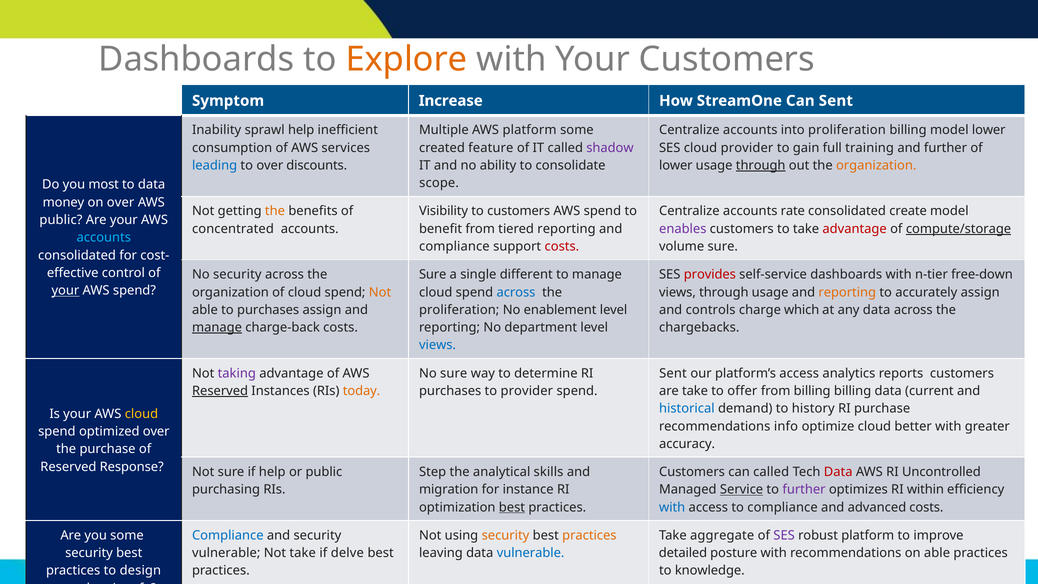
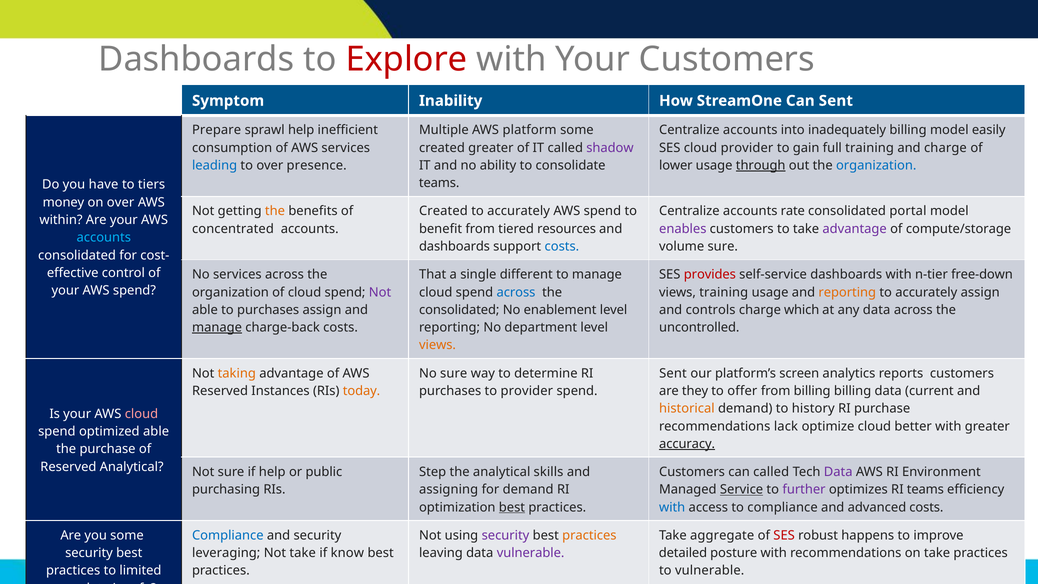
Explore colour: orange -> red (407, 59)
Increase: Increase -> Inability (451, 101)
Inability: Inability -> Prepare (217, 130)
into proliferation: proliferation -> inadequately (847, 130)
model lower: lower -> easily (989, 130)
created feature: feature -> greater (491, 148)
and further: further -> charge (945, 148)
discounts: discounts -> presence (317, 165)
organization colour: orange -> blue (876, 165)
scope: scope -> teams (439, 183)
most: most -> have (104, 185)
to data: data -> tiers (152, 185)
Visibility: Visibility -> Created (443, 211)
customers: customers -> accurately (519, 211)
create: create -> portal (908, 211)
public: public -> within (61, 220)
tiered reporting: reporting -> resources (567, 229)
advantage colour: red -> purple (855, 229)
compute/storage underline: present -> none (959, 229)
compliance: compliance -> dashboards (454, 246)
costs colour: red -> blue (562, 246)
No security: security -> services (237, 275)
Sure: Sure -> That (433, 275)
your underline: present -> none (65, 291)
Not colour: orange -> purple (380, 292)
views through: through -> training (724, 292)
proliferation: proliferation -> consolidated (459, 310)
chargebacks: chargebacks -> uncontrolled (699, 327)
views colour: blue -> orange (437, 345)
taking colour: purple -> orange (237, 373)
platform’s access: access -> screen (799, 373)
Reserved underline: present -> none (220, 391)
are take: take -> they (695, 391)
historical colour: blue -> orange (687, 408)
cloud colour: yellow -> pink (141, 414)
info: info -> lack (786, 426)
optimized over: over -> able (156, 431)
accuracy underline: none -> present (687, 444)
Reserved Response: Response -> Analytical (132, 467)
Data colour: red -> purple (838, 472)
RI Uncontrolled: Uncontrolled -> Environment (941, 472)
migration: migration -> assigning (449, 489)
for instance: instance -> demand (528, 489)
RI within: within -> teams (925, 489)
security colour: orange -> purple (505, 535)
SES colour: purple -> red (784, 535)
robust platform: platform -> happens (868, 535)
vulnerable: vulnerable -> leveraging (226, 553)
delve: delve -> know (347, 553)
vulnerable colour: blue -> purple (531, 553)
on able: able -> take (937, 553)
to design: design -> limited (140, 570)
to knowledge: knowledge -> vulnerable (710, 570)
